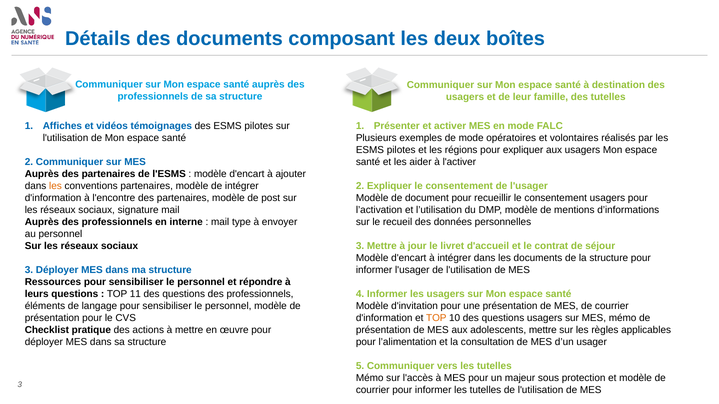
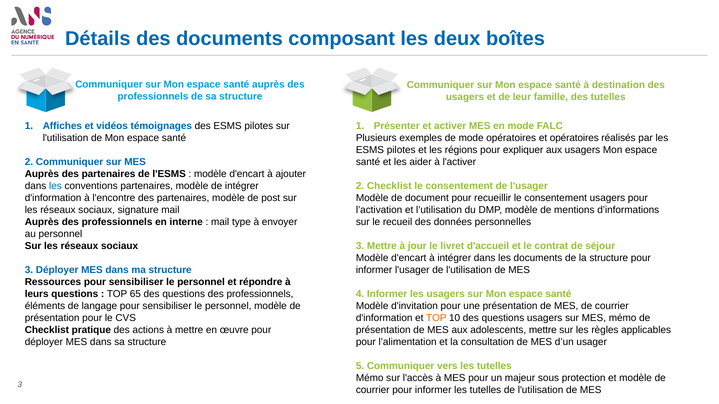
et volontaires: volontaires -> opératoires (574, 138)
les colour: orange -> blue (55, 186)
2 Expliquer: Expliquer -> Checklist (389, 186)
11: 11 -> 65 (135, 294)
